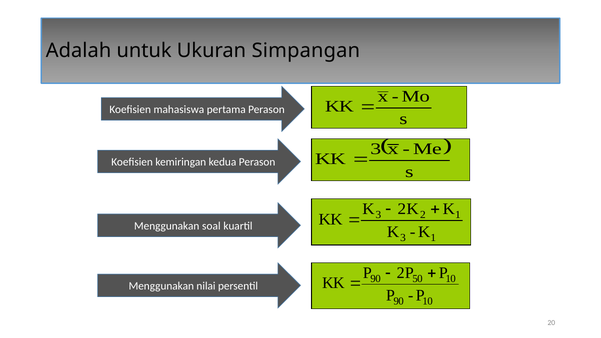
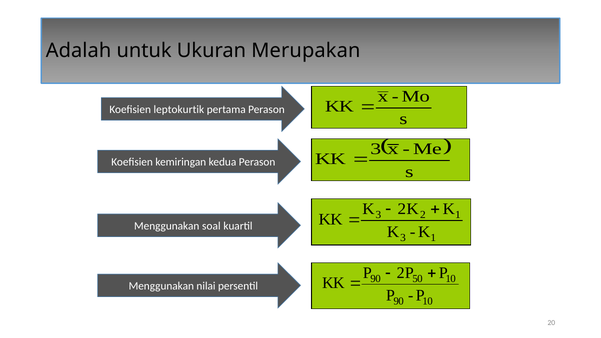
Simpangan: Simpangan -> Merupakan (306, 51)
mahasiswa: mahasiswa -> leptokurtik (179, 110)
